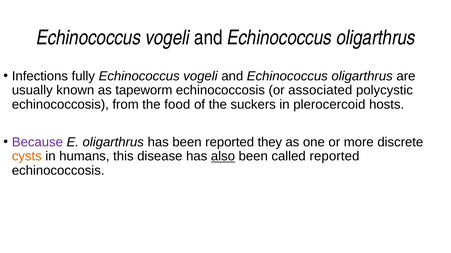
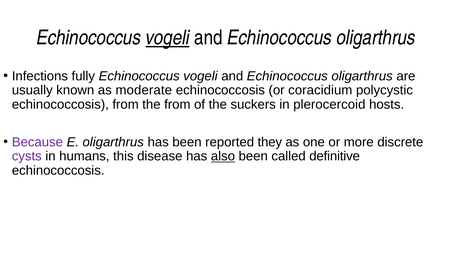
vogeli underline: none -> present (168, 38)
tapeworm: tapeworm -> moderate (144, 90)
associated: associated -> coracidium (320, 90)
the food: food -> from (177, 105)
cysts colour: orange -> purple (27, 157)
called reported: reported -> definitive (335, 157)
